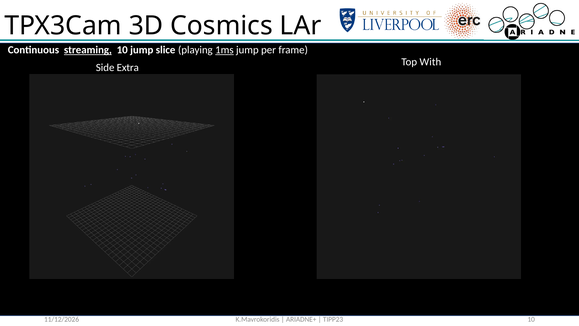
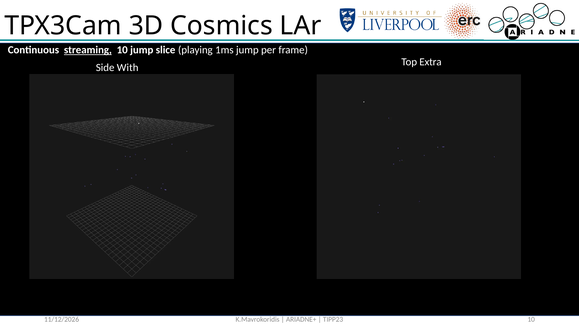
1ms underline: present -> none (224, 50)
With: With -> Extra (430, 62)
Extra: Extra -> With (128, 67)
